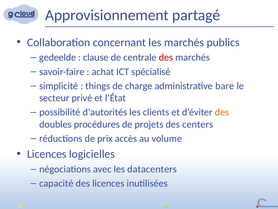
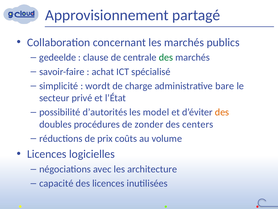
des colour: red -> green (166, 57)
things: things -> wordt (98, 86)
clients: clients -> model (156, 112)
projets: projets -> zonder (149, 124)
accès: accès -> coûts (126, 138)
datacenters: datacenters -> architecture (152, 169)
